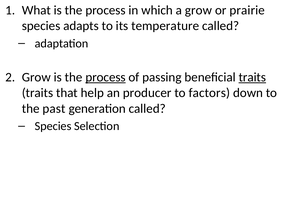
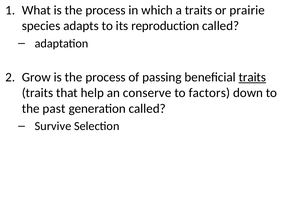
a grow: grow -> traits (199, 10)
temperature: temperature -> reproduction (165, 26)
process underline: present -> none (106, 77)
producer: producer -> conserve (147, 93)
Species: Species -> Survive (53, 126)
